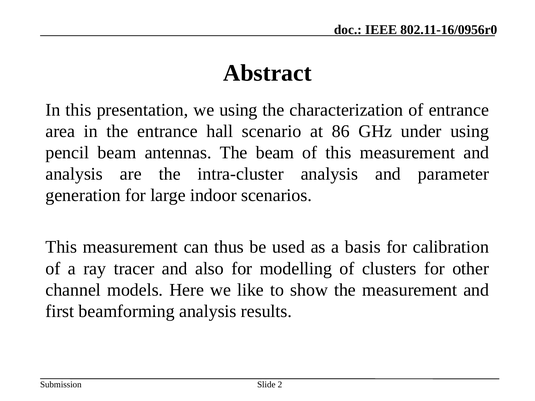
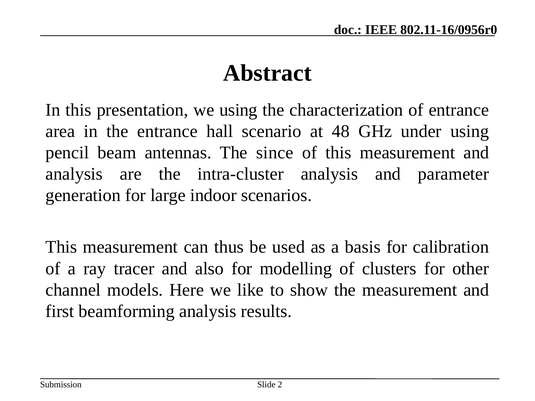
86: 86 -> 48 (341, 131)
The beam: beam -> since (275, 153)
